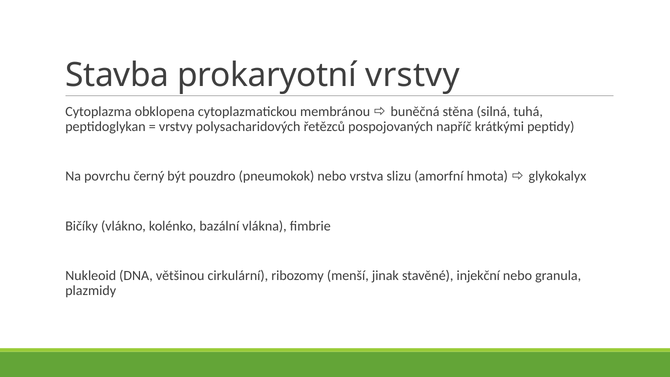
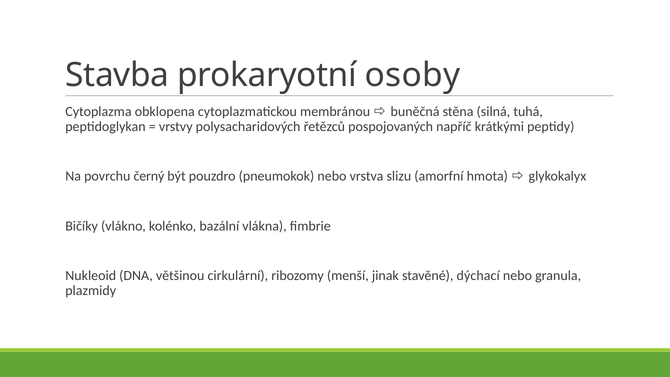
prokaryotní vrstvy: vrstvy -> osoby (413, 75)
injekční: injekční -> dýchací (478, 276)
